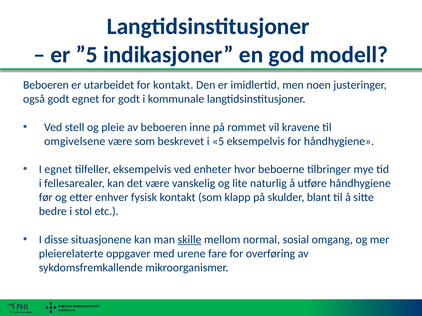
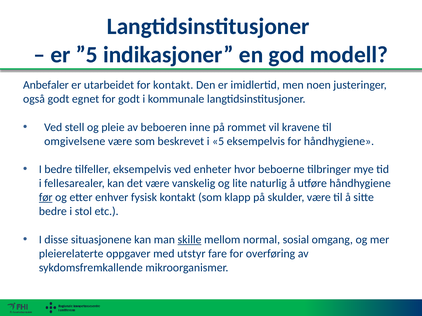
Beboeren: Beboeren -> Anbefaler (46, 85)
I egnet: egnet -> bedre (58, 170)
før underline: none -> present (46, 198)
skulder blant: blant -> være (319, 198)
urene: urene -> utstyr (191, 254)
